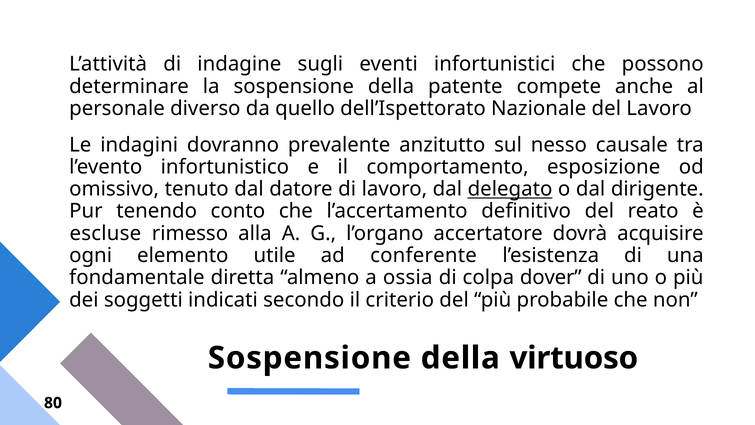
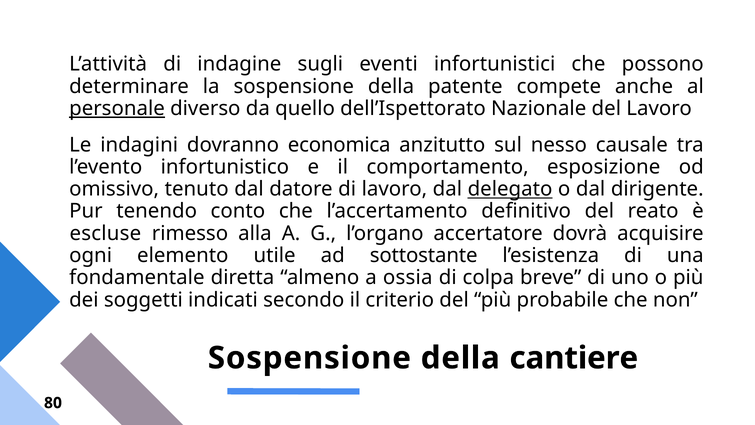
personale underline: none -> present (117, 108)
prevalente: prevalente -> economica (339, 145)
conferente: conferente -> sottostante (424, 255)
dover: dover -> breve (551, 277)
virtuoso: virtuoso -> cantiere (574, 358)
